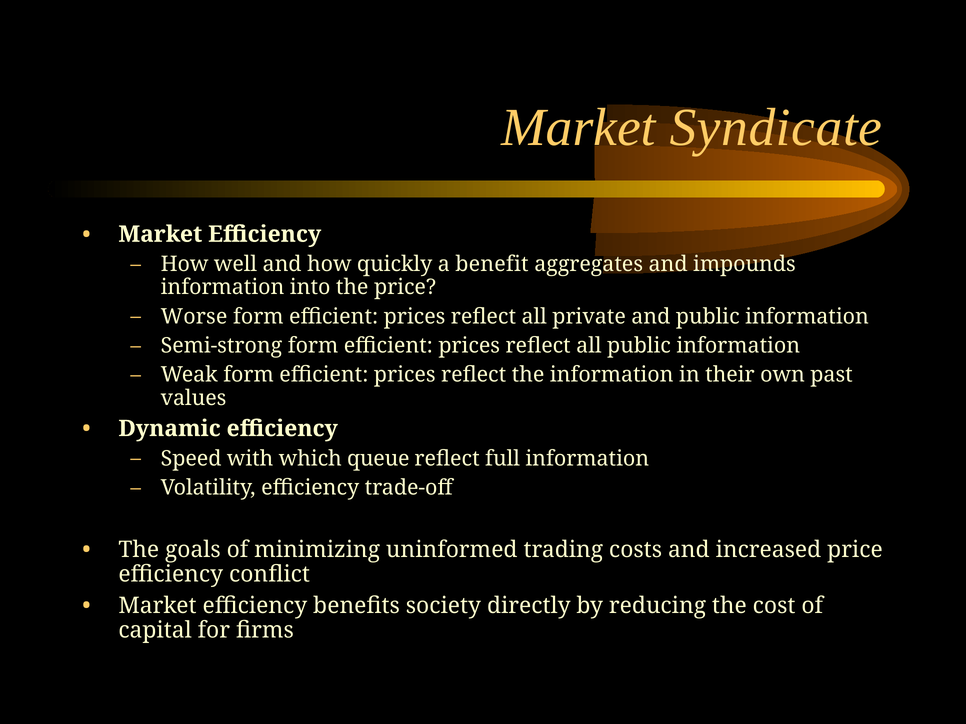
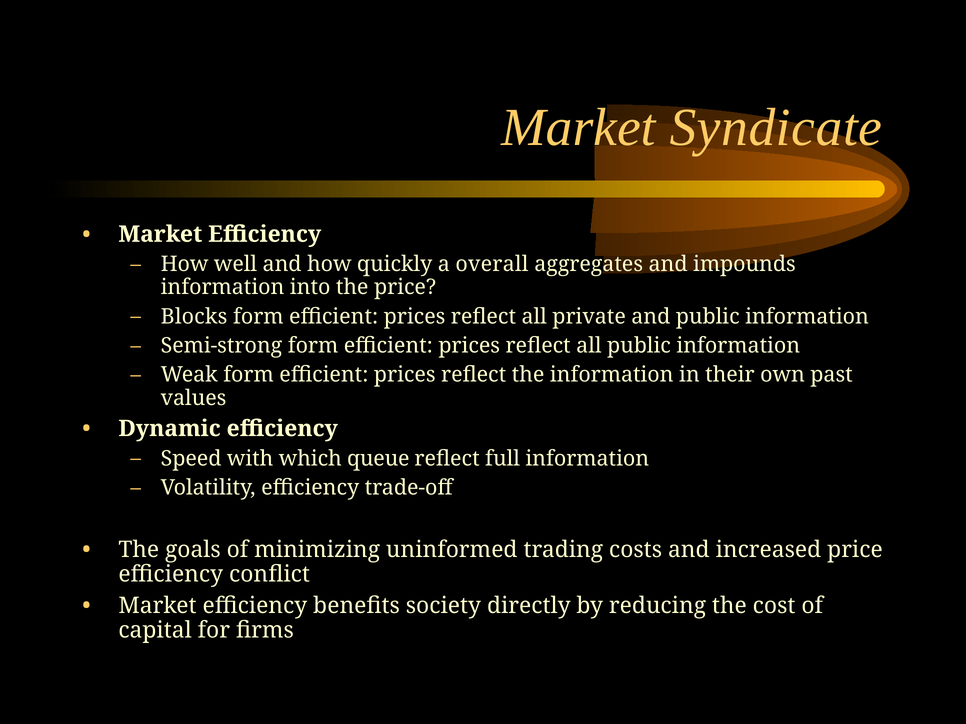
benefit: benefit -> overall (492, 264)
Worse: Worse -> Blocks (194, 317)
